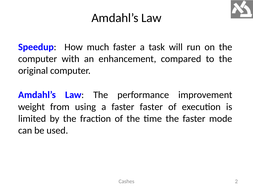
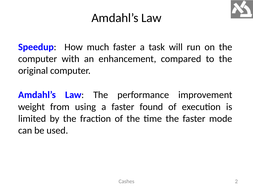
faster faster: faster -> found (151, 107)
